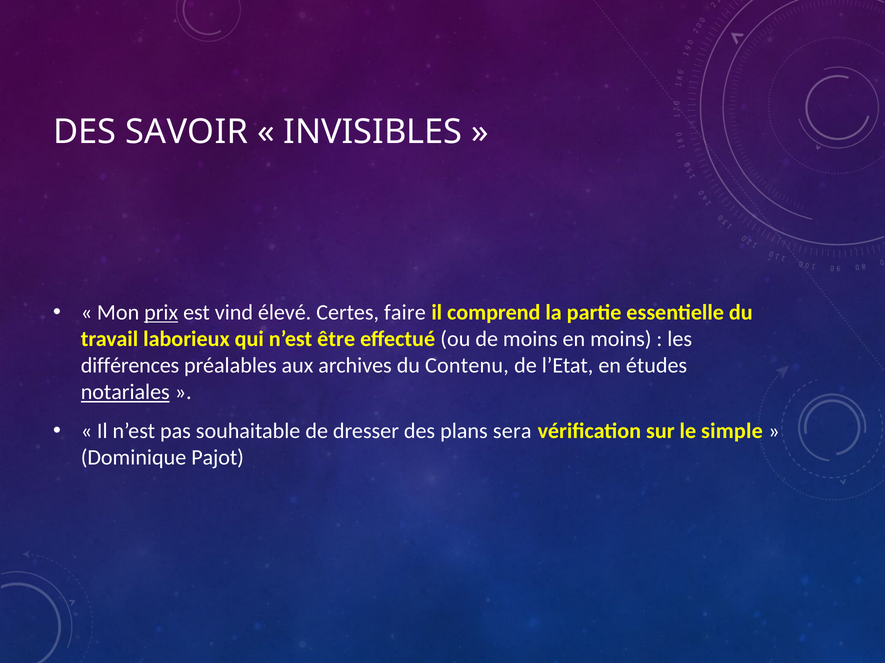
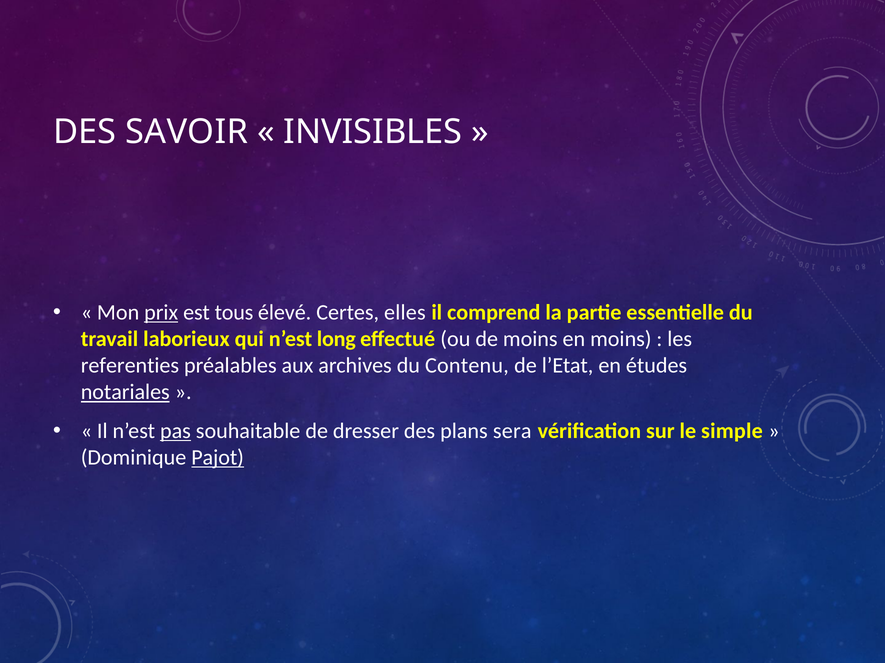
vind: vind -> tous (234, 313)
faire: faire -> elles (405, 313)
être: être -> long (336, 339)
différences: différences -> referenties (130, 366)
pas underline: none -> present (175, 431)
Pajot underline: none -> present (218, 458)
